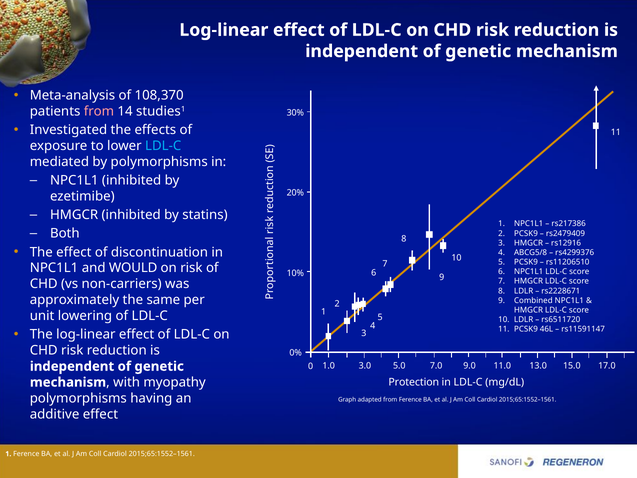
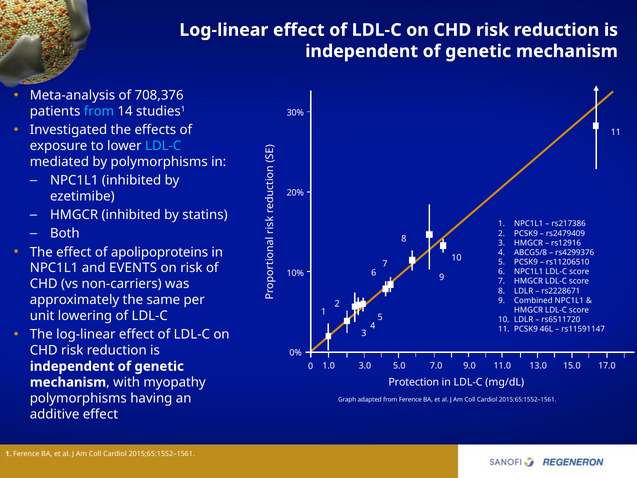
108,370: 108,370 -> 708,376 (159, 95)
from colour: pink -> light blue (99, 111)
discontinuation: discontinuation -> apolipoproteins (160, 252)
WOULD: WOULD -> EVENTS (133, 268)
